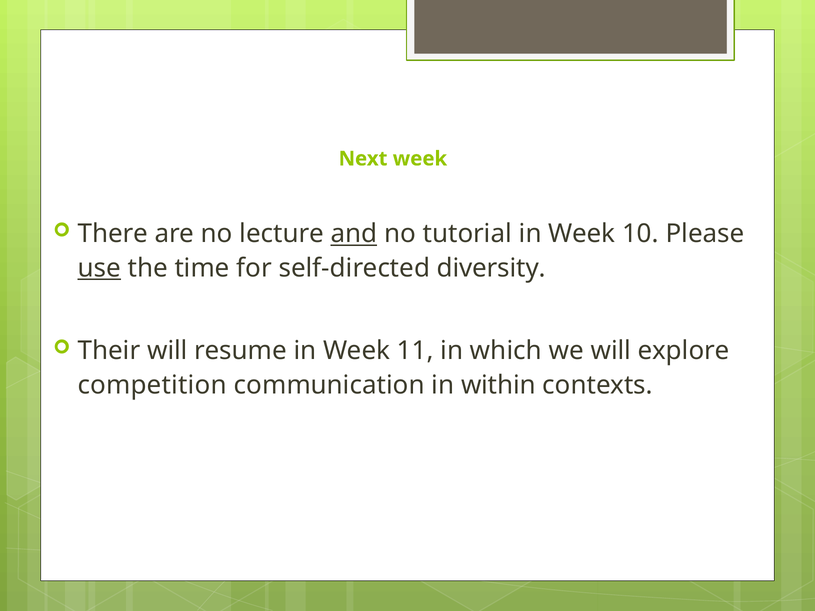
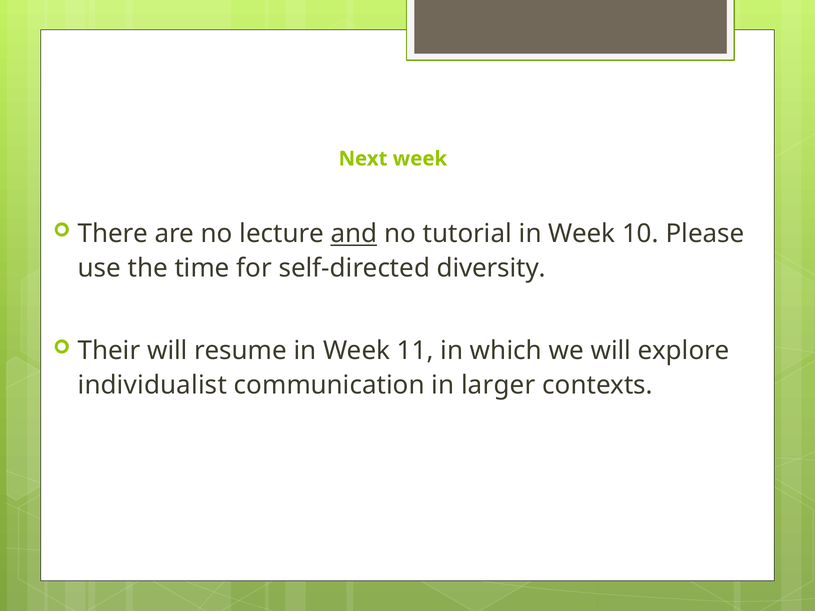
use underline: present -> none (99, 268)
competition: competition -> individualist (152, 385)
within: within -> larger (498, 385)
